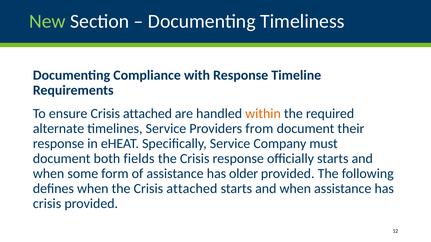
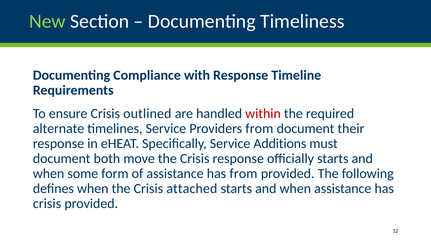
ensure Crisis attached: attached -> outlined (147, 114)
within colour: orange -> red (263, 114)
Company: Company -> Additions (280, 144)
fields: fields -> move (139, 159)
has older: older -> from (243, 174)
